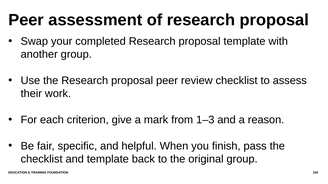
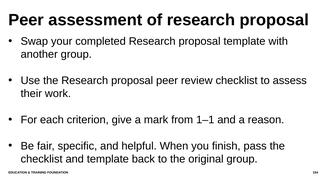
1–3: 1–3 -> 1–1 (205, 120)
